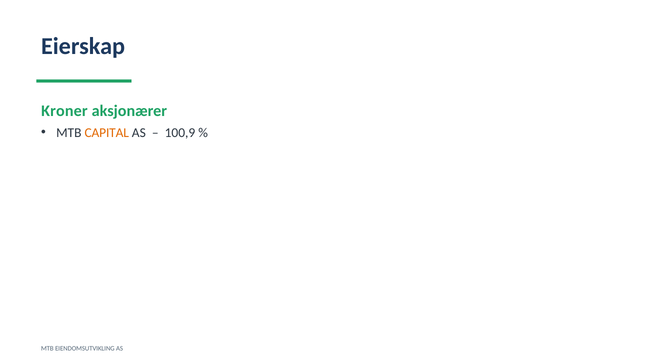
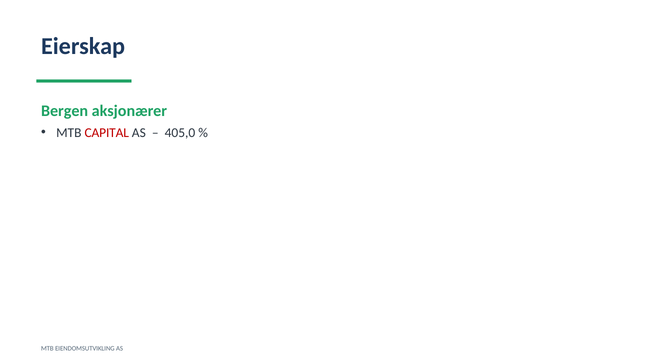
Kroner: Kroner -> Bergen (65, 111)
CAPITAL colour: orange -> red (107, 133)
100,9: 100,9 -> 405,0 (180, 133)
